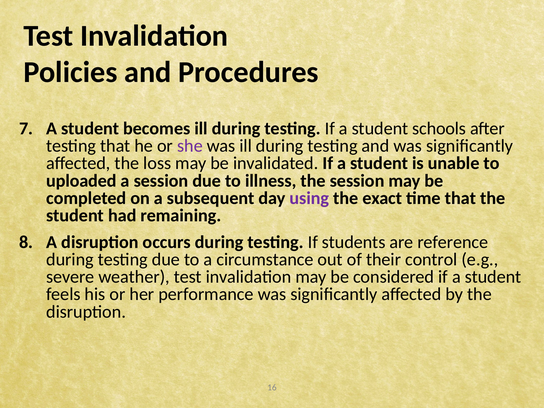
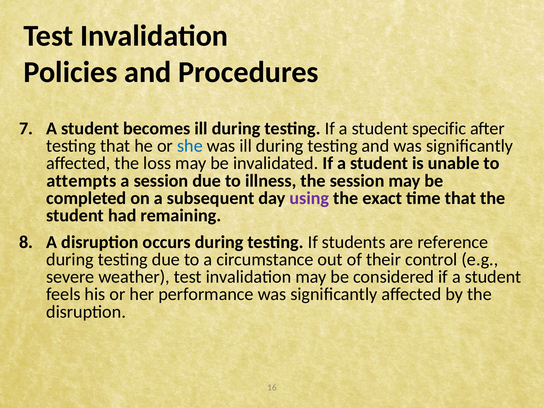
schools: schools -> specific (439, 129)
she colour: purple -> blue (190, 146)
uploaded: uploaded -> attempts (81, 181)
